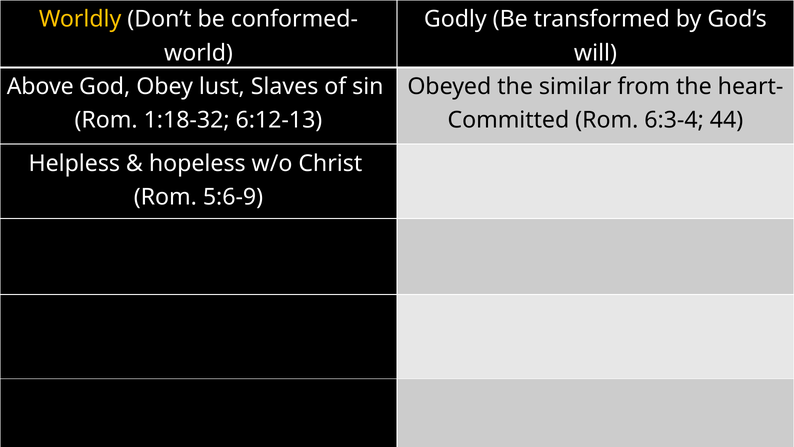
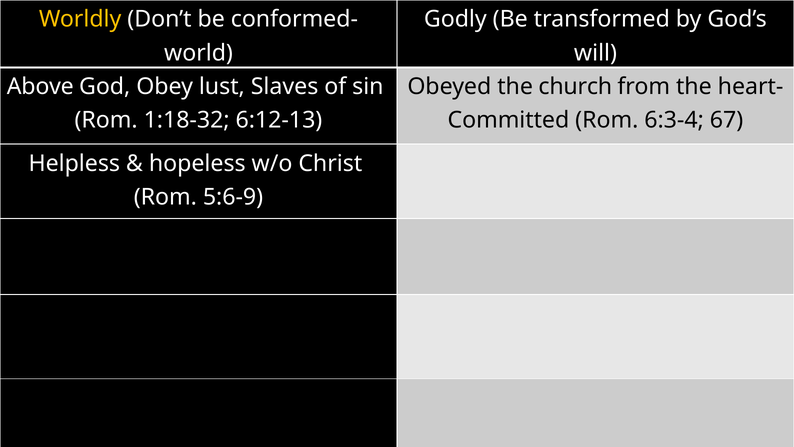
similar: similar -> church (575, 87)
44: 44 -> 67 (727, 120)
